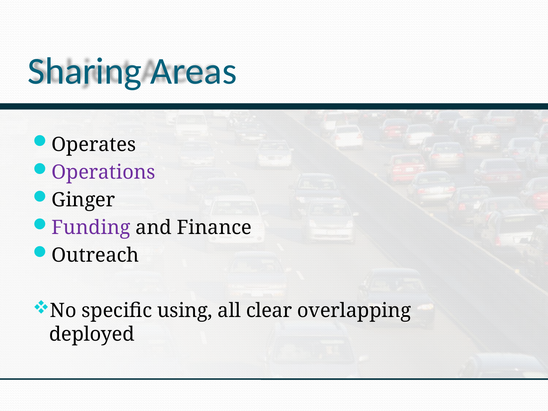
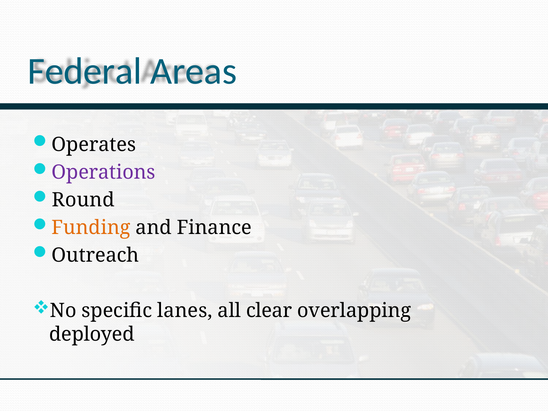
Sharing: Sharing -> Federal (85, 71)
Ginger: Ginger -> Round (83, 200)
Funding colour: purple -> orange (91, 228)
using: using -> lanes (185, 311)
